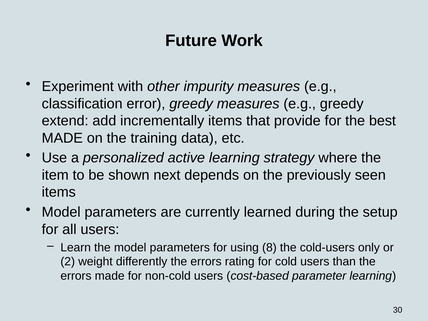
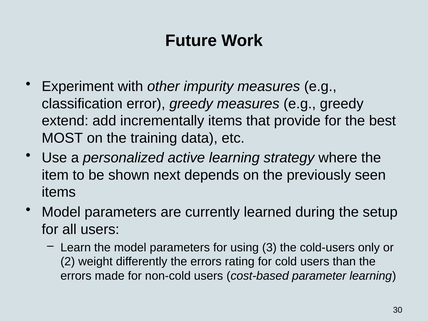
MADE: MADE -> MOST (62, 138)
8: 8 -> 3 (269, 247)
